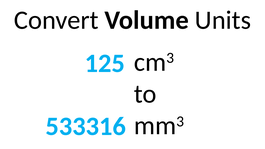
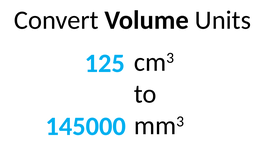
533316: 533316 -> 145000 (86, 126)
